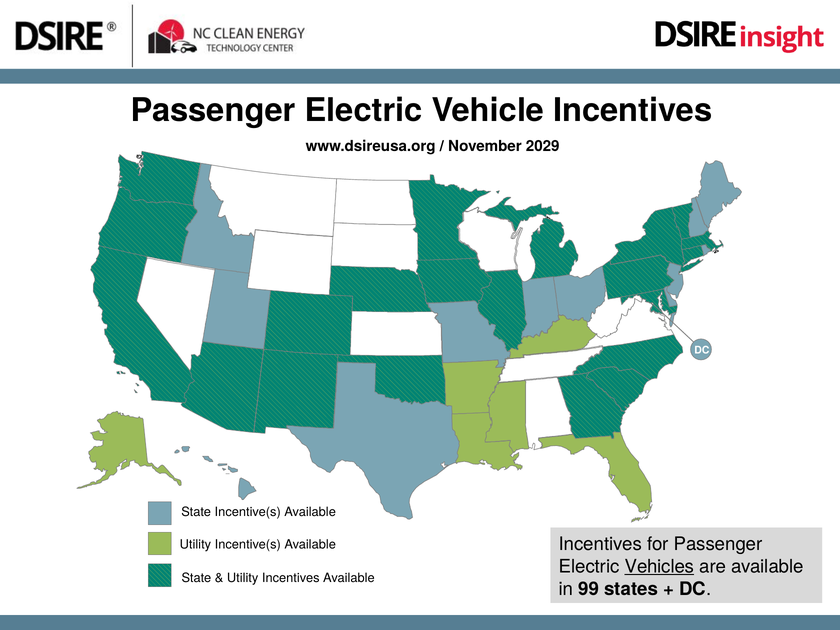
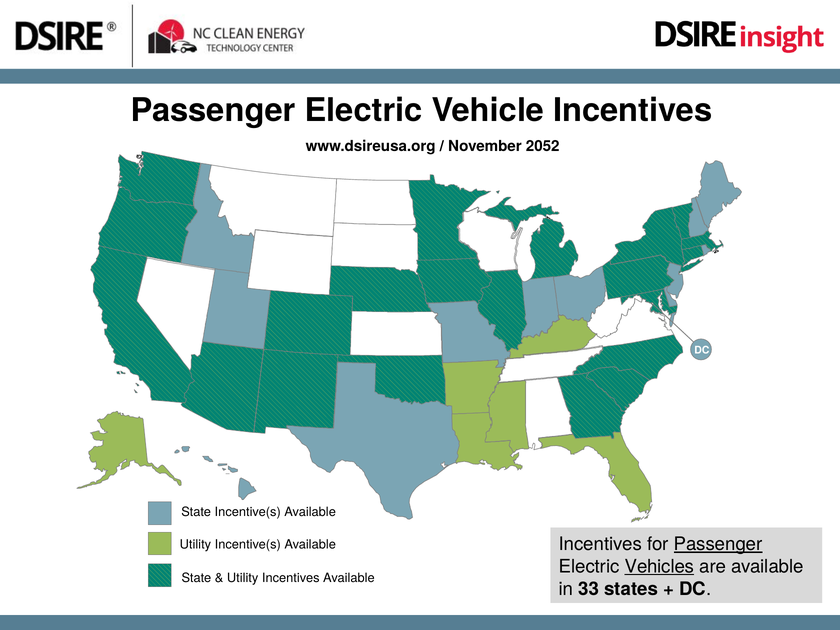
2029: 2029 -> 2052 (543, 146)
Passenger underline: none -> present (718, 544)
99: 99 -> 33 (589, 589)
